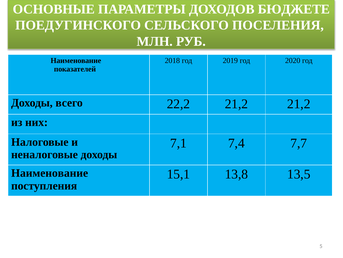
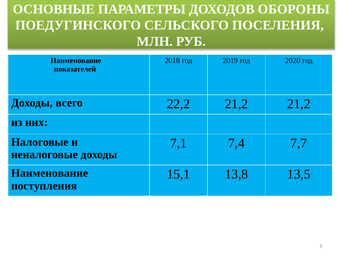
БЮДЖЕТЕ: БЮДЖЕТЕ -> ОБОРОНЫ (294, 9)
